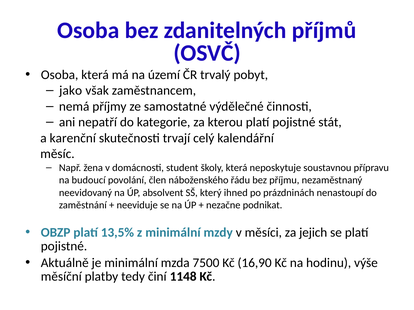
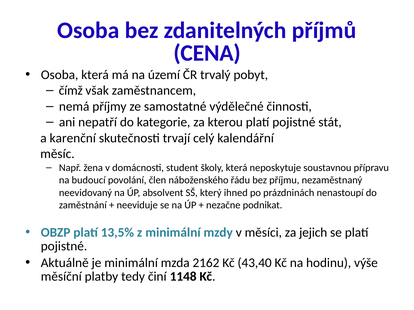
OSVČ: OSVČ -> CENA (207, 53)
jako: jako -> čímž (71, 91)
7500: 7500 -> 2162 (206, 263)
16,90: 16,90 -> 43,40 (255, 263)
